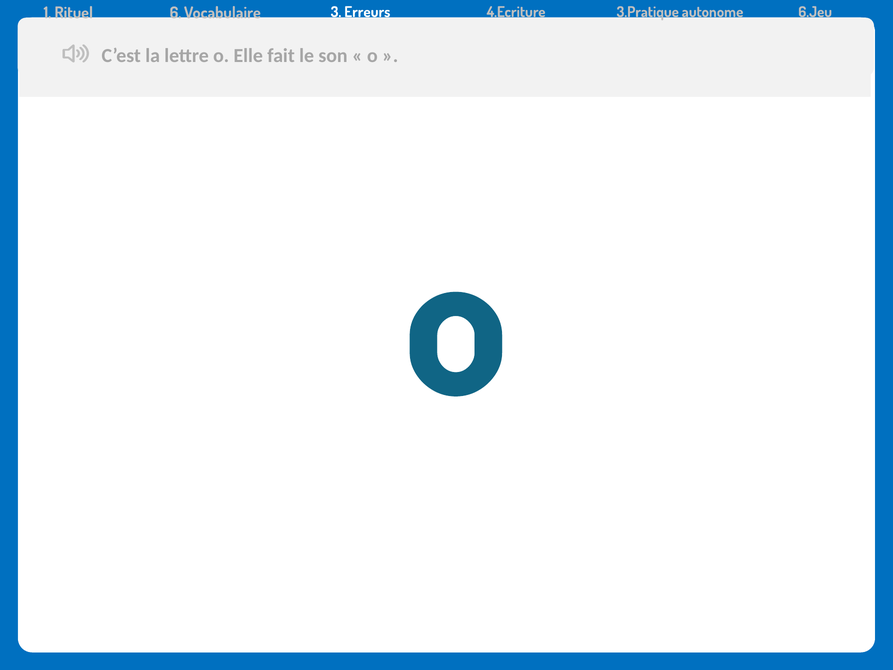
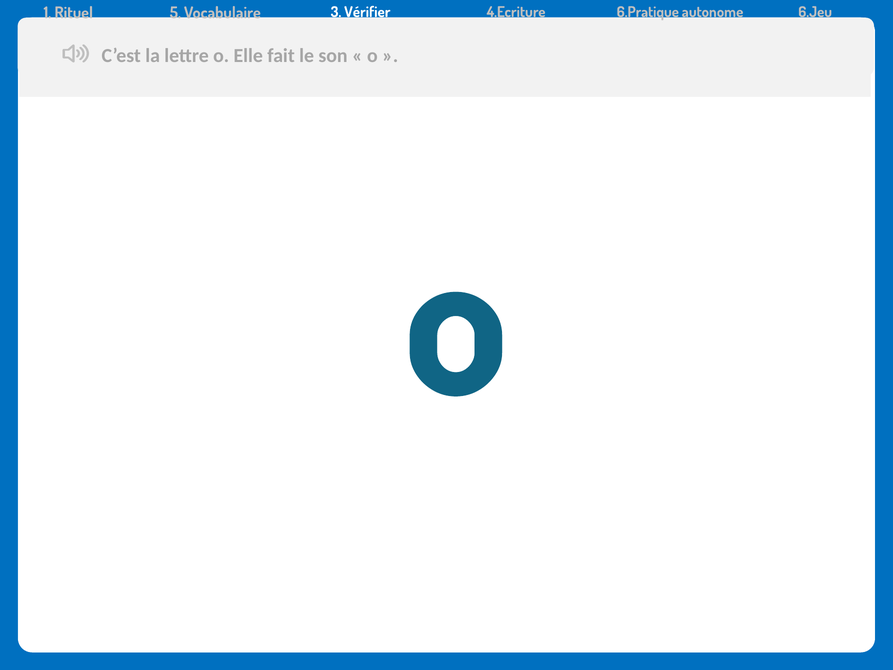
6: 6 -> 5 (175, 13)
Erreurs: Erreurs -> Vérifier (367, 12)
3.Pratique: 3.Pratique -> 6.Pratique (648, 12)
